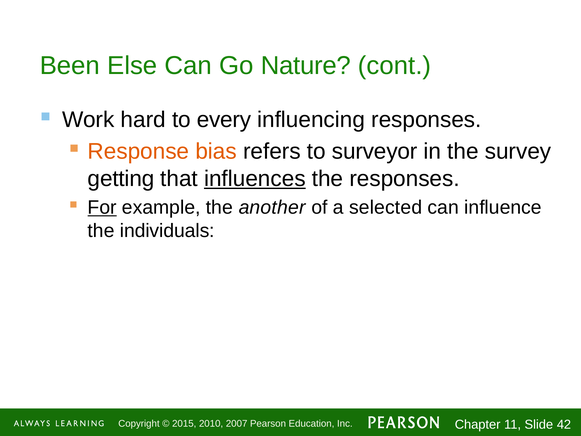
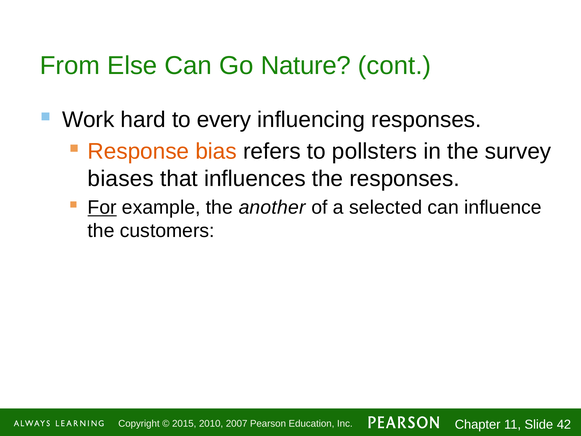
Been: Been -> From (70, 66)
surveyor: surveyor -> pollsters (375, 151)
getting: getting -> biases (121, 179)
influences underline: present -> none (255, 179)
individuals: individuals -> customers (167, 231)
